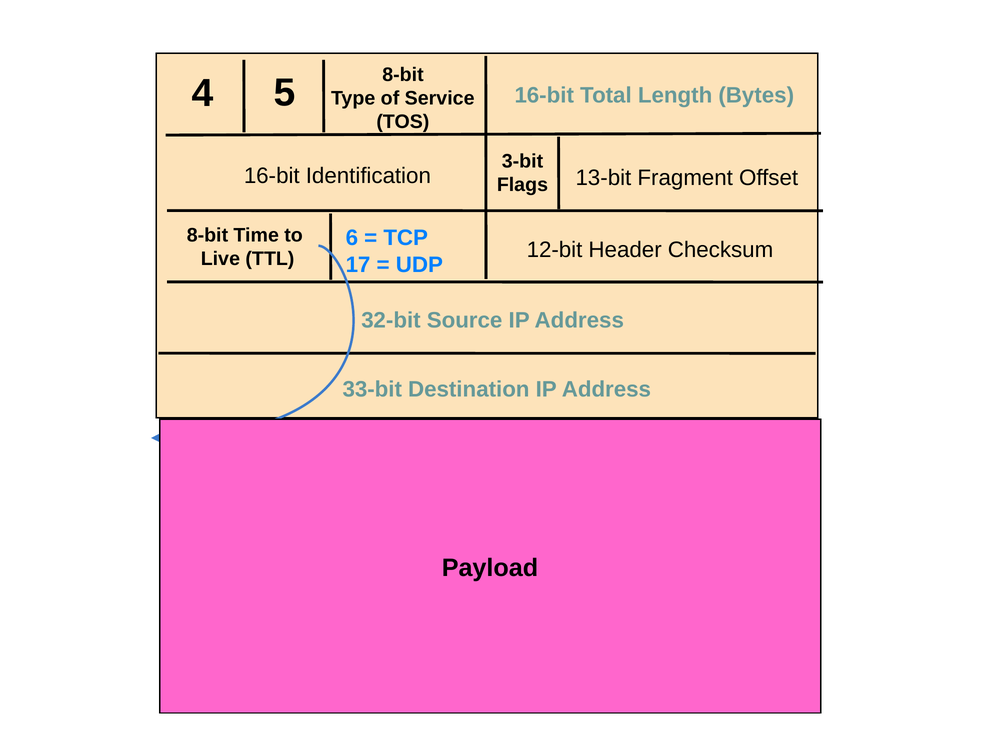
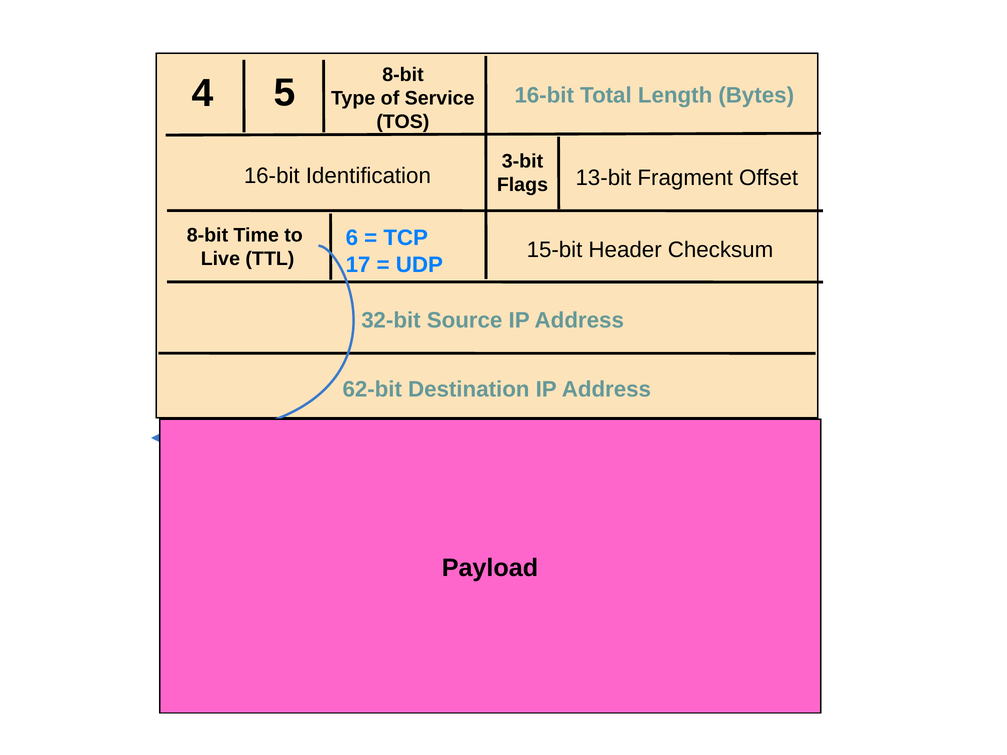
12-bit: 12-bit -> 15-bit (554, 250)
33-bit: 33-bit -> 62-bit (372, 390)
